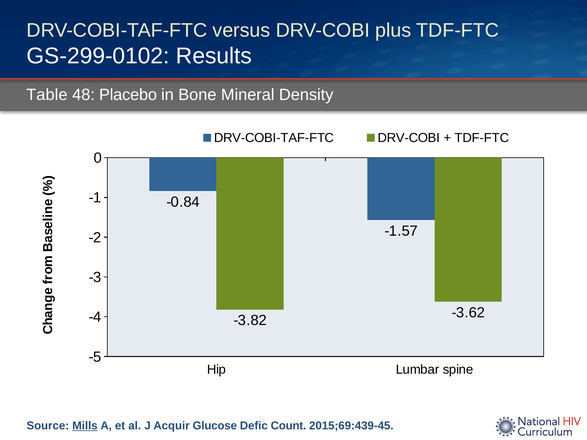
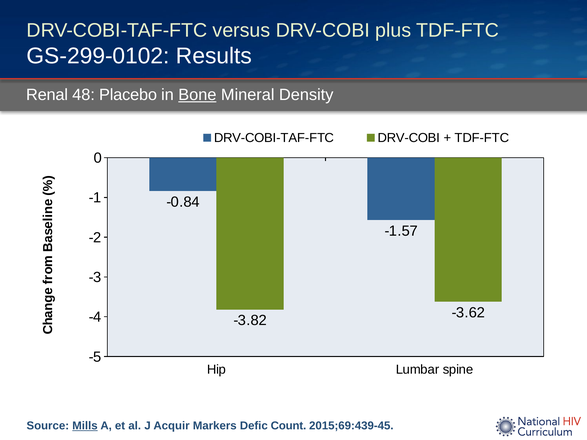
Table: Table -> Renal (47, 95)
Bone underline: none -> present (197, 95)
Glucose: Glucose -> Markers (215, 426)
